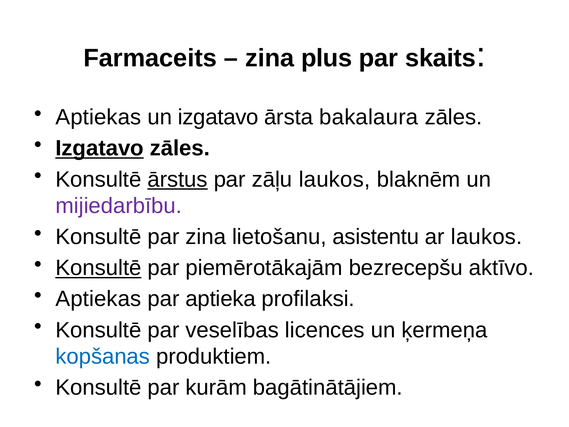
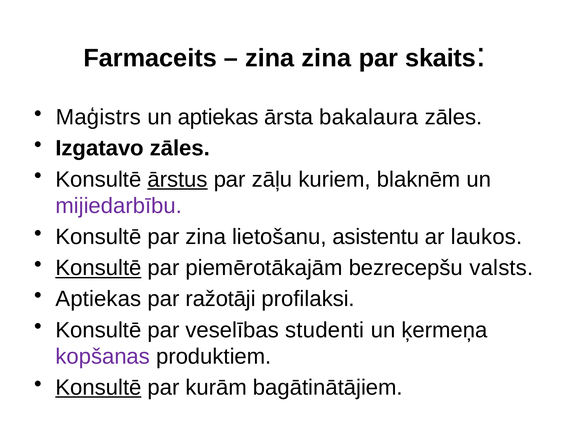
zina plus: plus -> zina (326, 58)
Aptiekas: Aptiekas -> Maģistrs (98, 117)
un izgatavo: izgatavo -> aptiekas (218, 117)
Izgatavo underline: present -> none (100, 148)
zāļu laukos: laukos -> kuriem (335, 179)
aktīvo: aktīvo -> valsts (501, 268)
aptieka: aptieka -> ražotāji (221, 299)
licences: licences -> studenti (325, 330)
kopšanas colour: blue -> purple (103, 356)
Konsultē underline: none -> present (98, 387)
